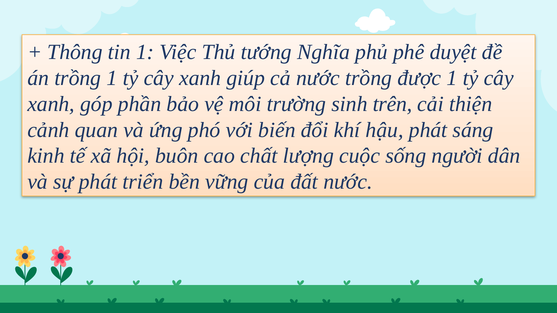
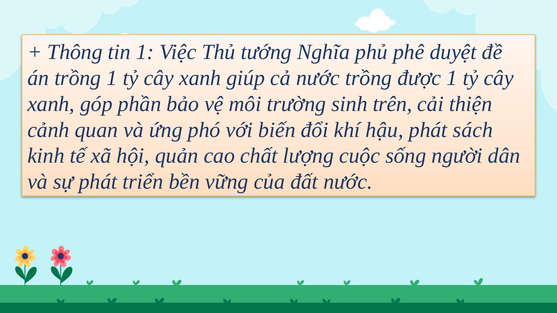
sáng: sáng -> sách (473, 130)
buôn: buôn -> quản (177, 156)
